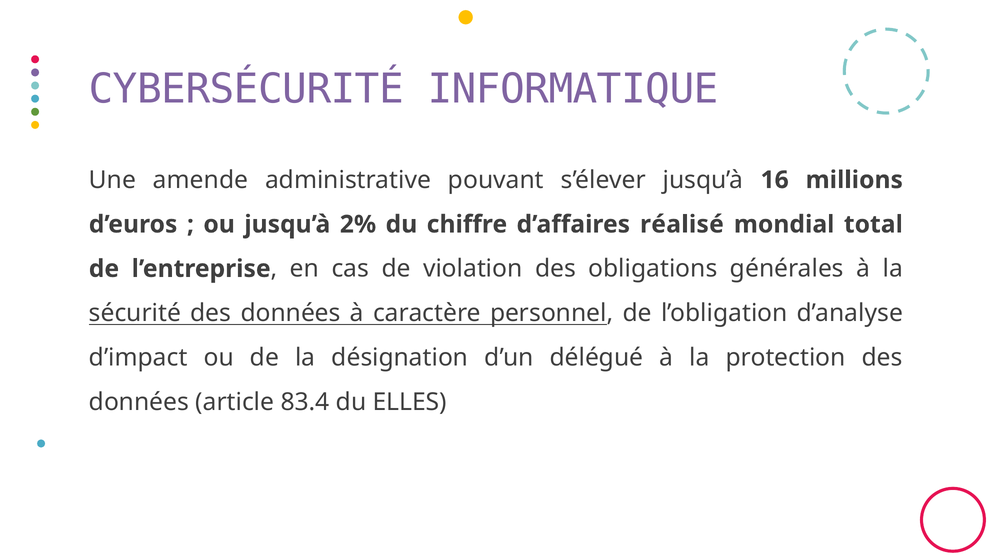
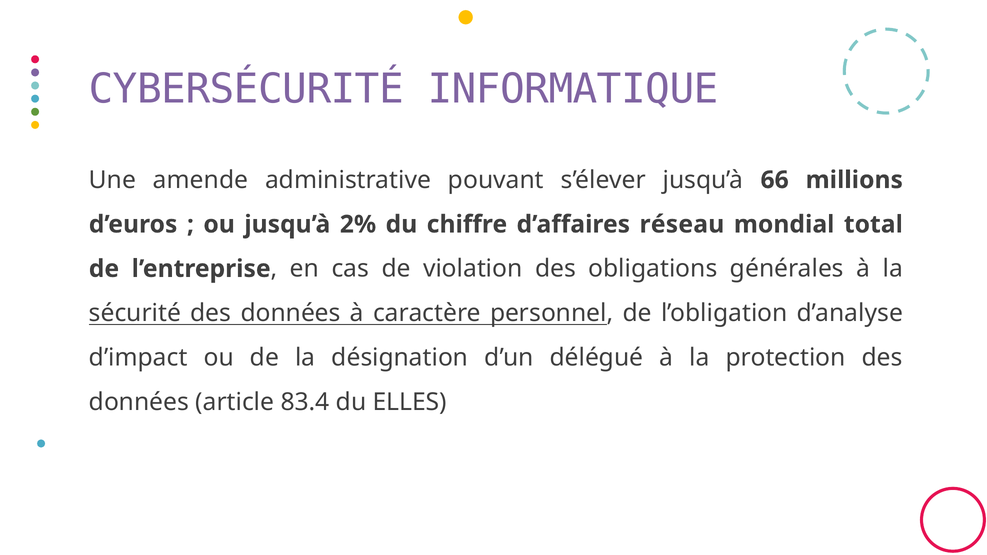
16: 16 -> 66 (775, 180)
réalisé: réalisé -> réseau (682, 224)
